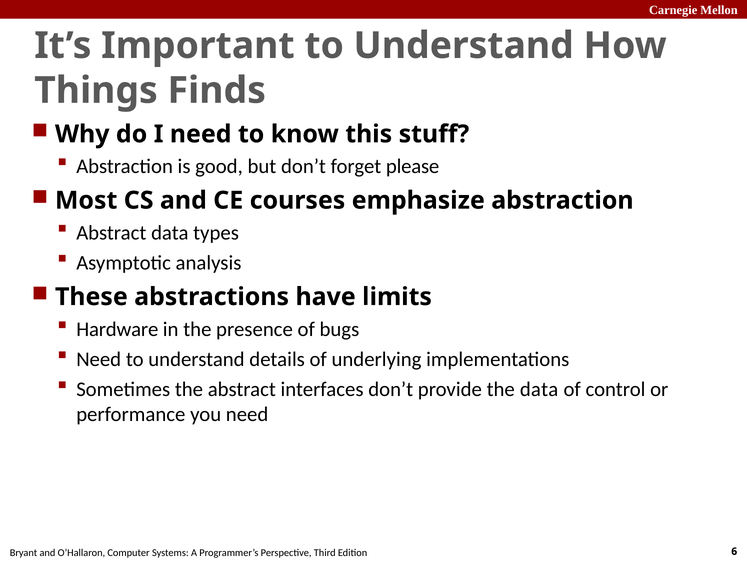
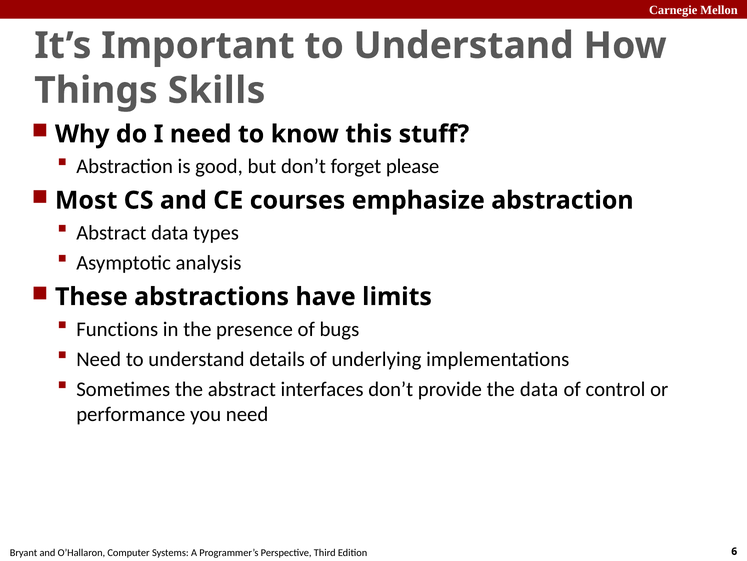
Finds: Finds -> Skills (217, 90)
Hardware: Hardware -> Functions (117, 329)
